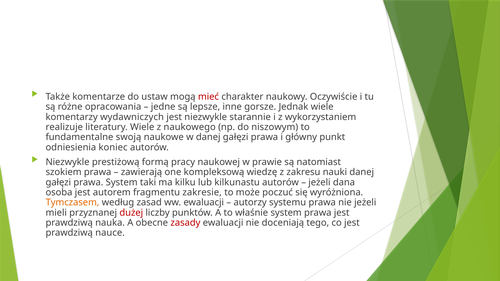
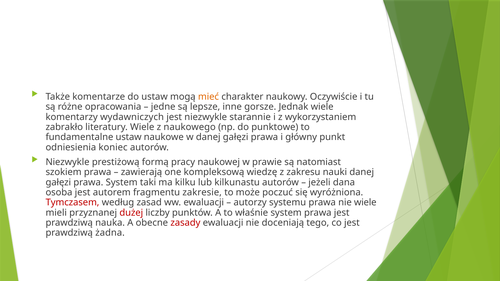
mieć colour: red -> orange (209, 97)
realizuje: realizuje -> zabrakło (64, 127)
niszowym: niszowym -> punktowe (275, 127)
fundamentalne swoją: swoją -> ustaw (129, 137)
Tymczasem colour: orange -> red (72, 203)
nie jeżeli: jeżeli -> wiele (365, 203)
nauce: nauce -> żadna (110, 233)
